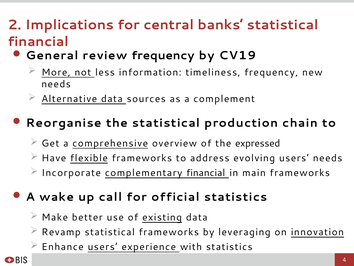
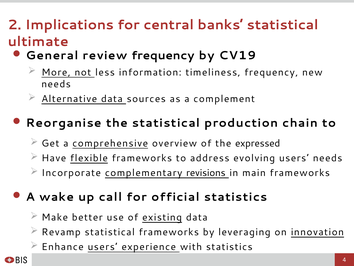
financial: financial -> ultimate (38, 41)
complementary financial: financial -> revisions (206, 173)
